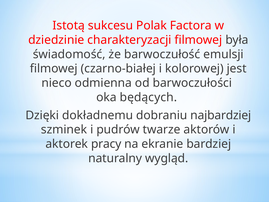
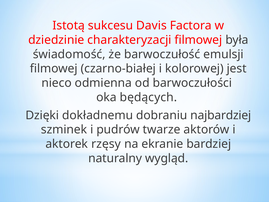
Polak: Polak -> Davis (151, 25)
pracy: pracy -> rzęsy (106, 144)
